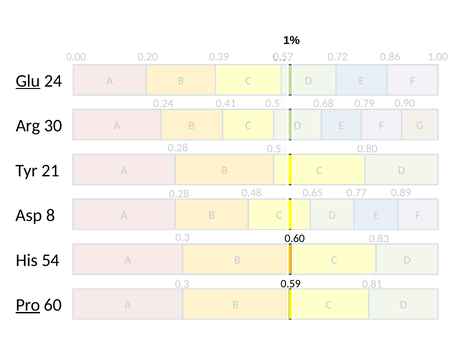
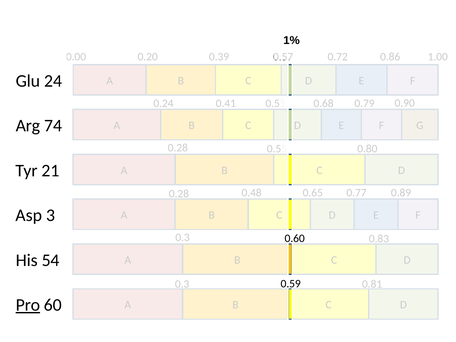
Glu underline: present -> none (28, 81)
30: 30 -> 74 (53, 126)
8: 8 -> 3 (51, 215)
